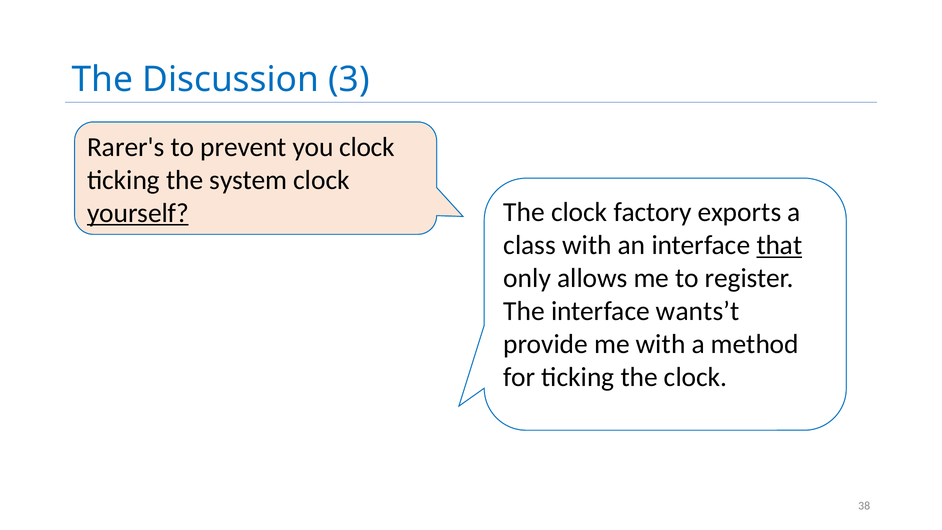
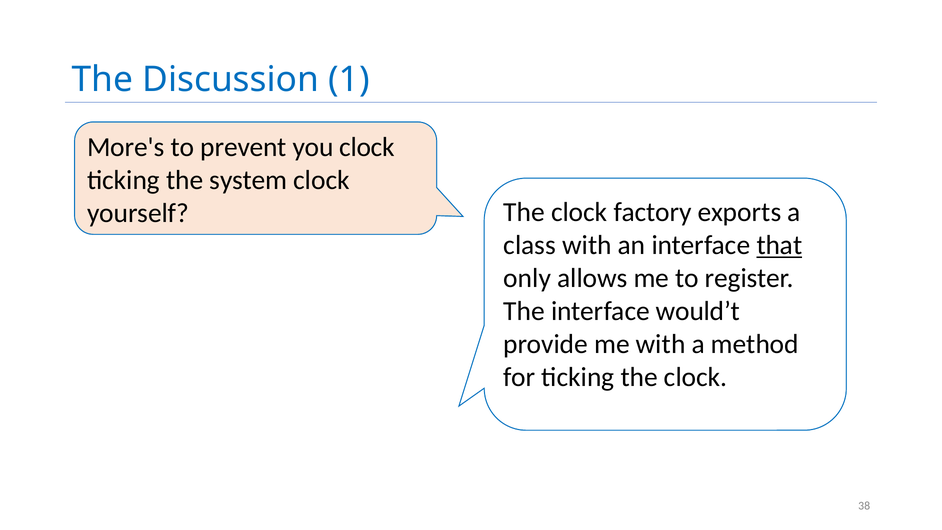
3: 3 -> 1 (349, 80)
Rarer's: Rarer's -> More's (126, 147)
yourself underline: present -> none (138, 213)
wants’t: wants’t -> would’t (698, 311)
